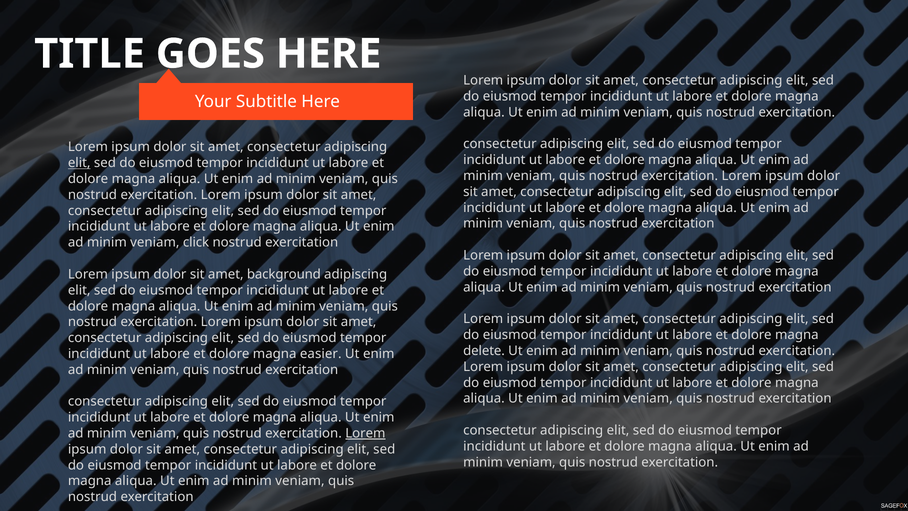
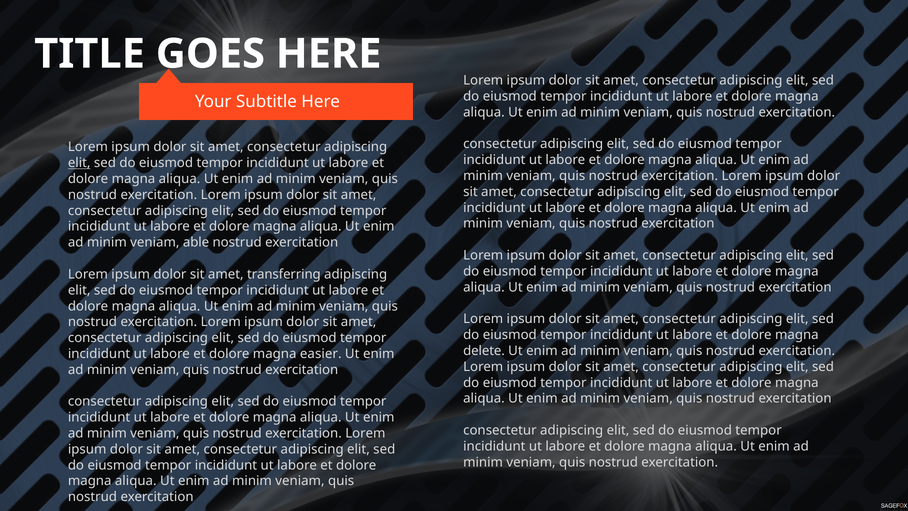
click: click -> able (196, 242)
background: background -> transferring (284, 274)
Lorem underline: present -> none (365, 433)
